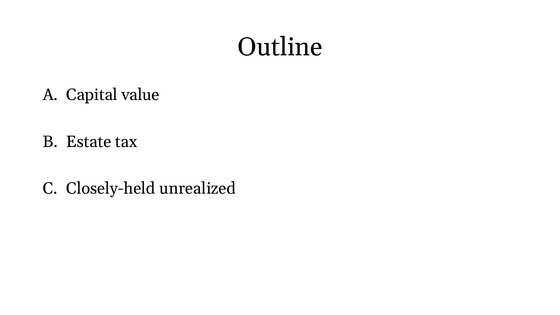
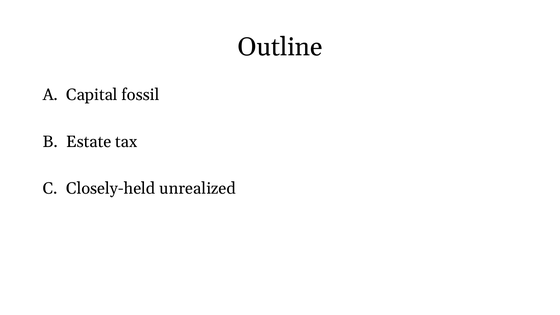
value: value -> fossil (140, 95)
